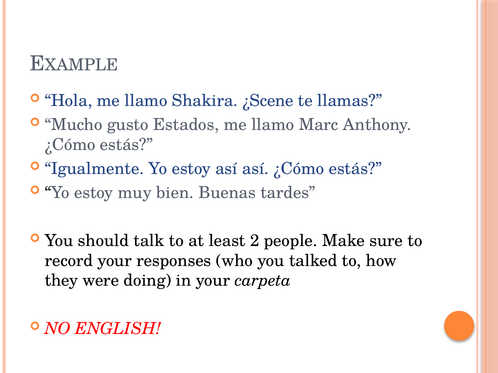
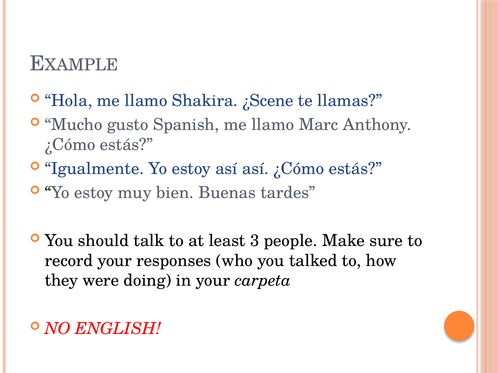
Estados: Estados -> Spanish (186, 125)
2: 2 -> 3 (255, 241)
